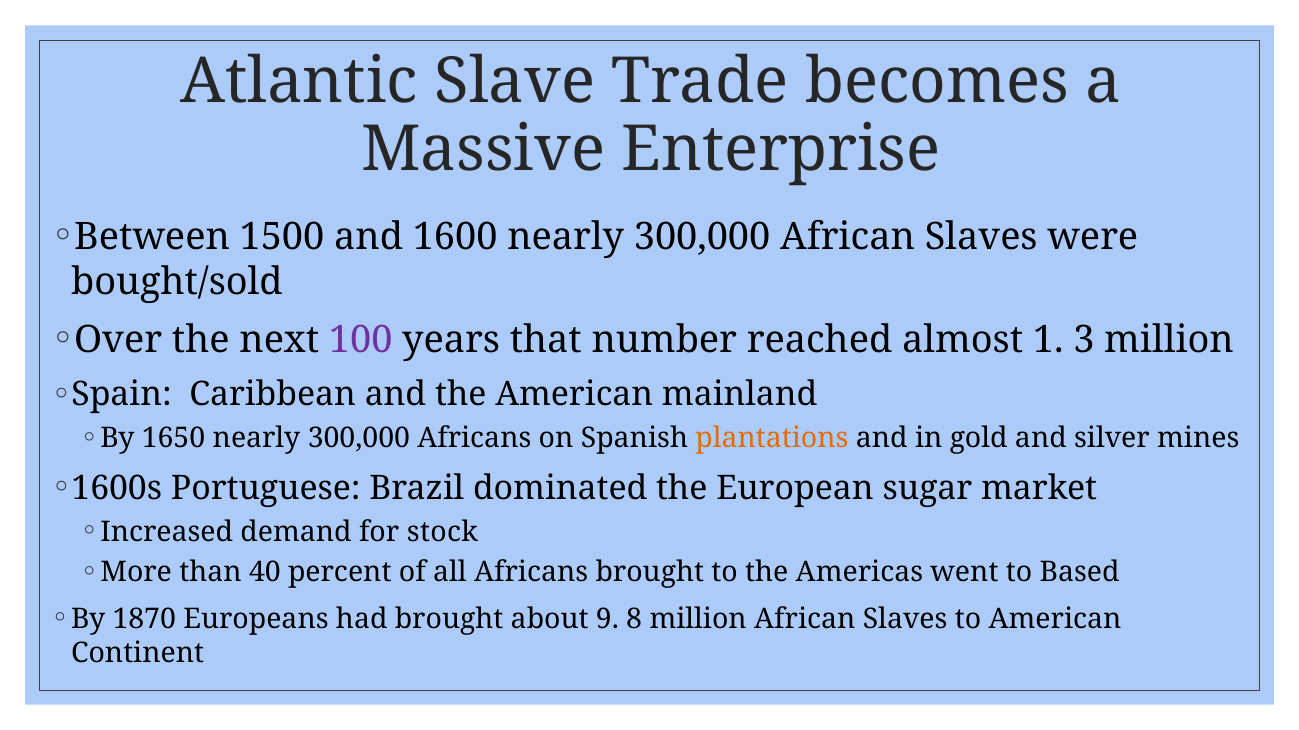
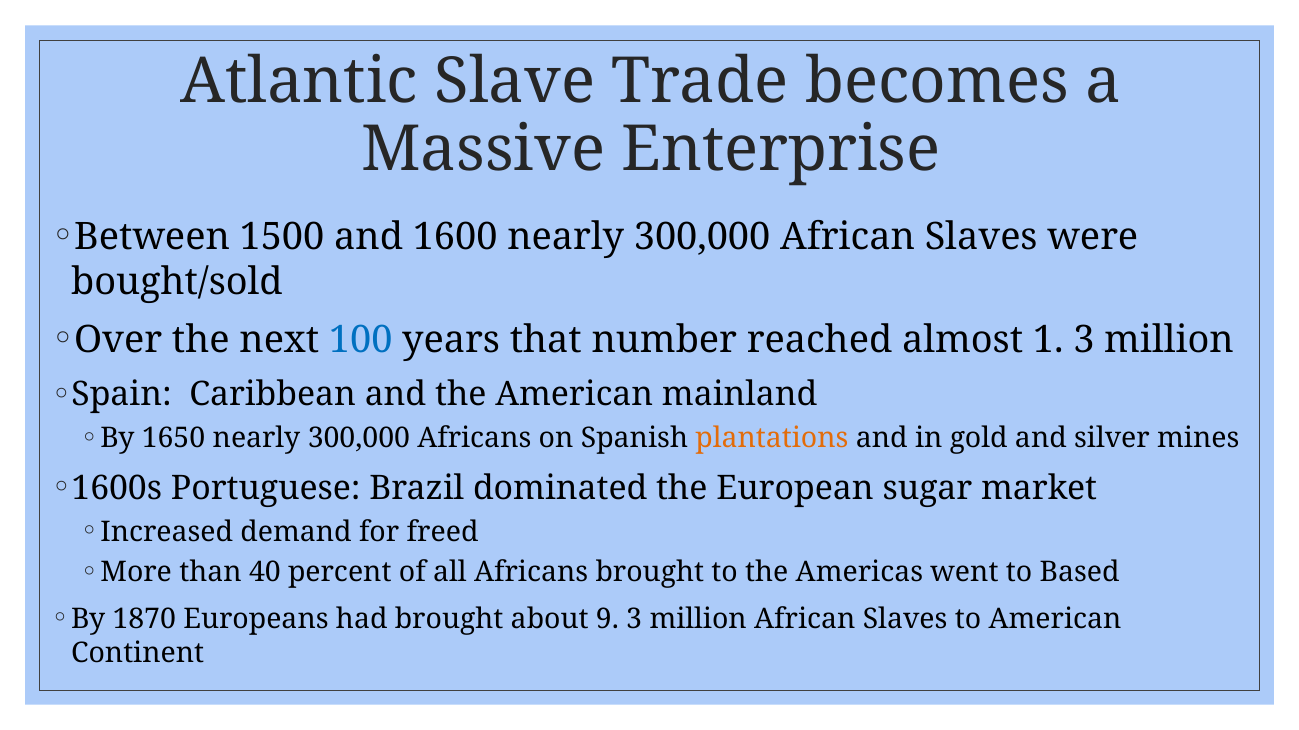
100 colour: purple -> blue (361, 340)
stock: stock -> freed (443, 532)
9 8: 8 -> 3 (634, 619)
